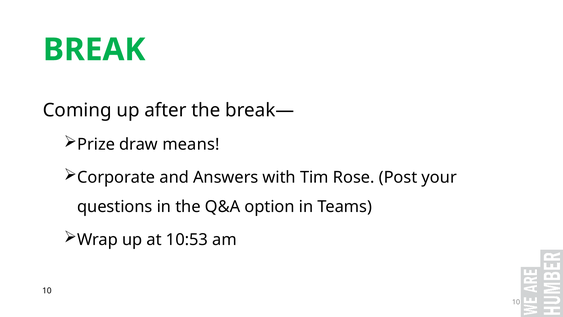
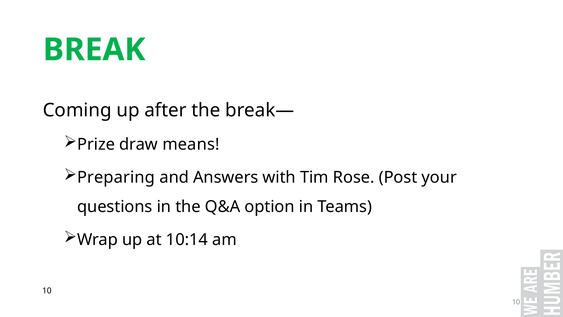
Corporate: Corporate -> Preparing (116, 177)
10:53: 10:53 -> 10:14 (187, 239)
